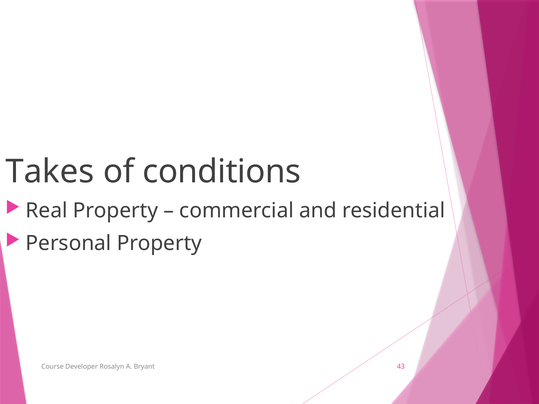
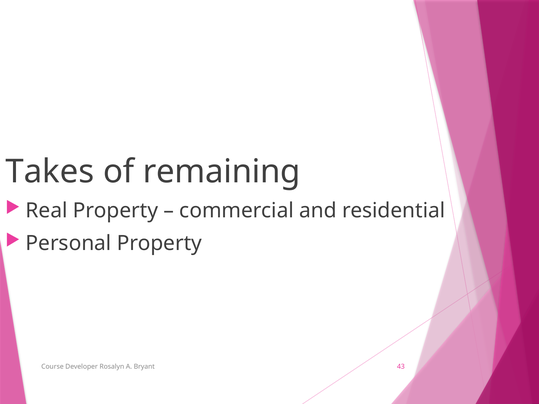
conditions: conditions -> remaining (222, 172)
